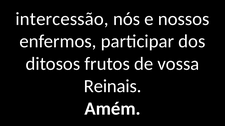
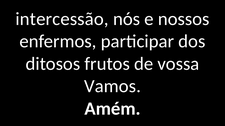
Reinais: Reinais -> Vamos (112, 86)
